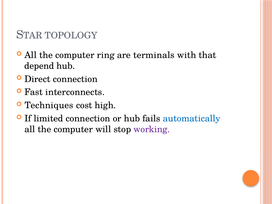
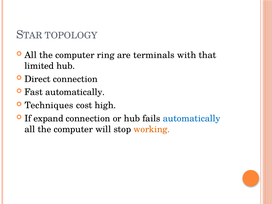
depend: depend -> limited (39, 66)
Fast interconnects: interconnects -> automatically (75, 92)
limited: limited -> expand (48, 118)
working colour: purple -> orange (152, 129)
